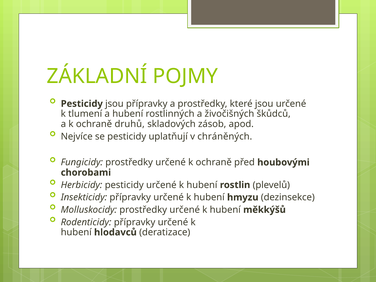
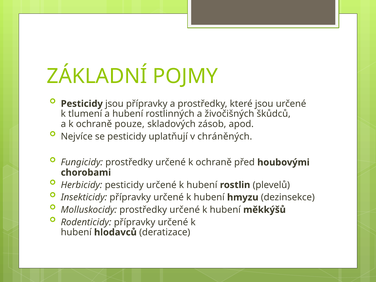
druhů: druhů -> pouze (130, 124)
